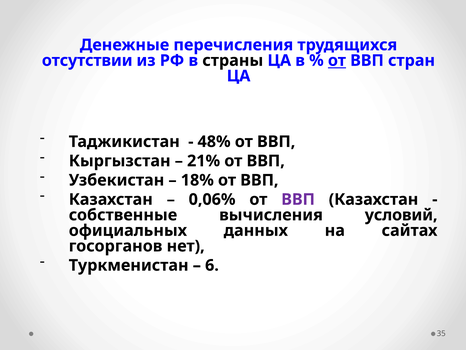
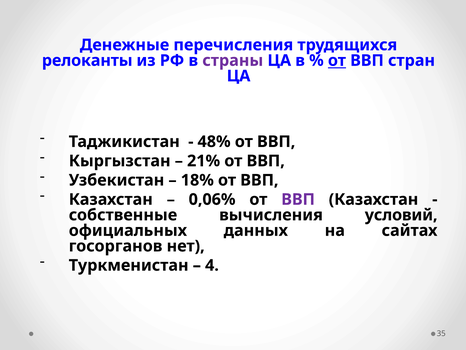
отсутствии: отсутствии -> релоканты (87, 60)
страны colour: black -> purple (233, 60)
6: 6 -> 4 (212, 265)
